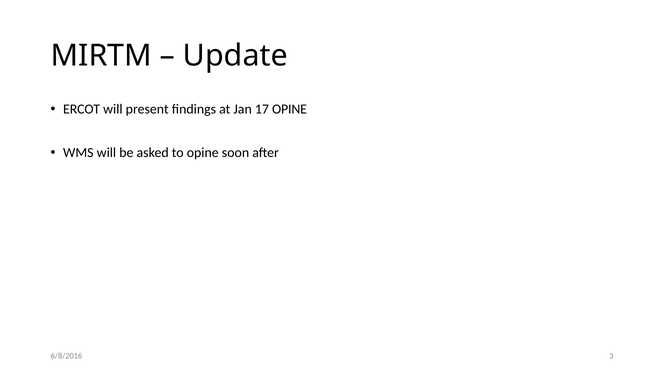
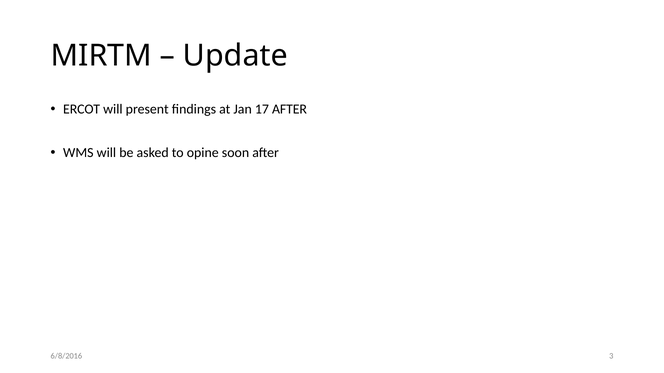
17 OPINE: OPINE -> AFTER (289, 109)
